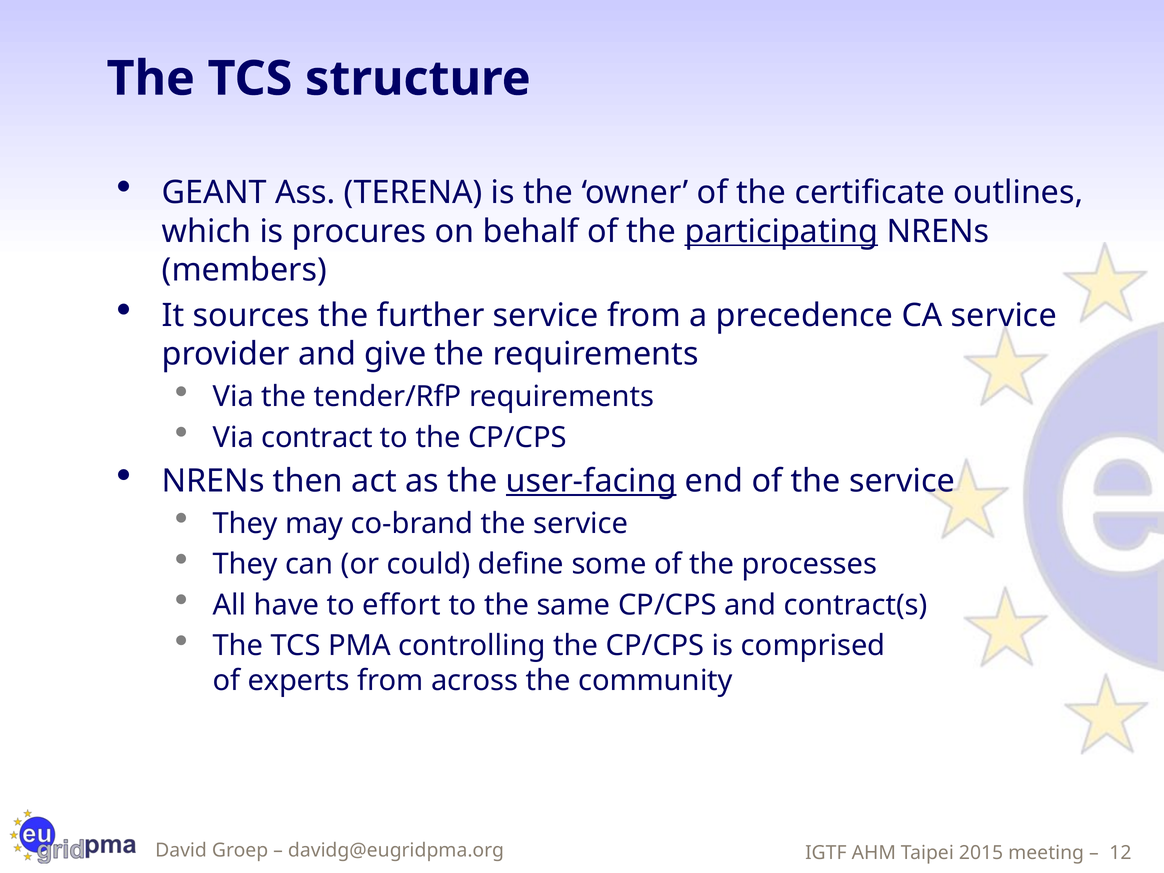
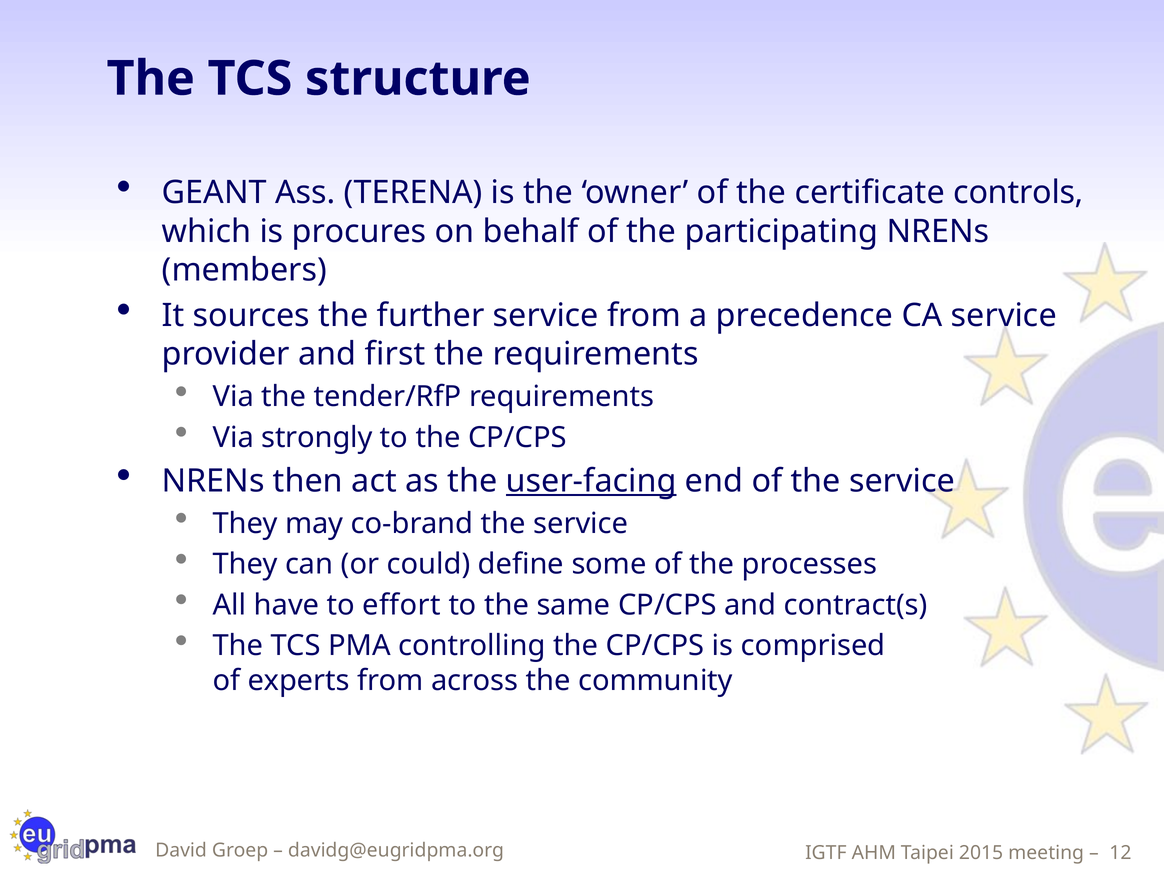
outlines: outlines -> controls (1018, 193)
participating underline: present -> none (781, 231)
give: give -> first (395, 354)
contract: contract -> strongly (317, 437)
